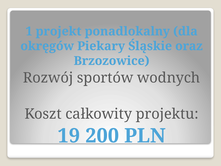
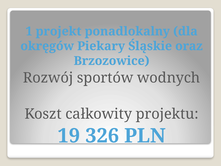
200: 200 -> 326 (102, 136)
